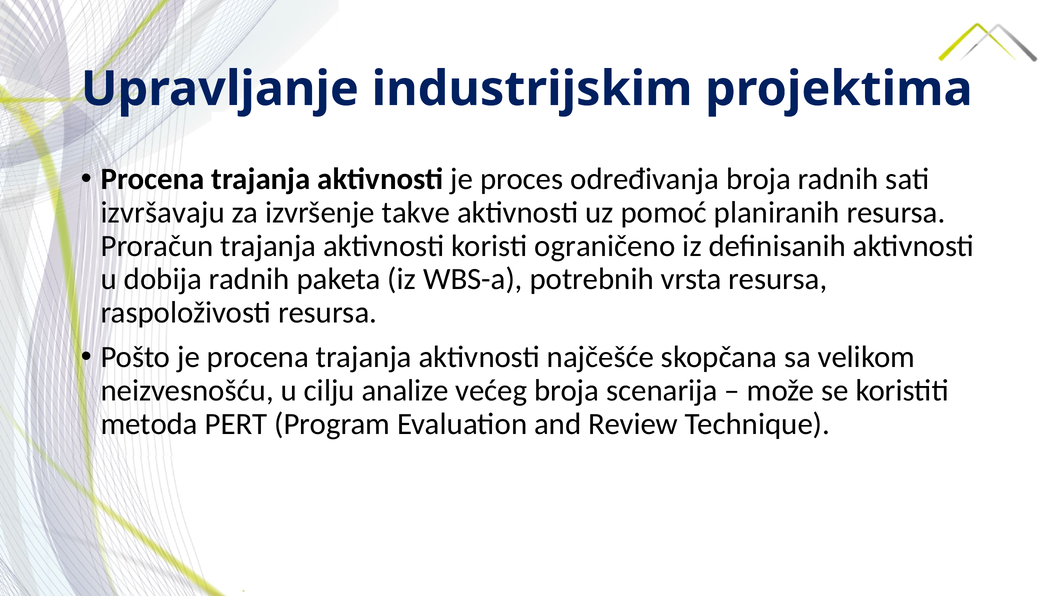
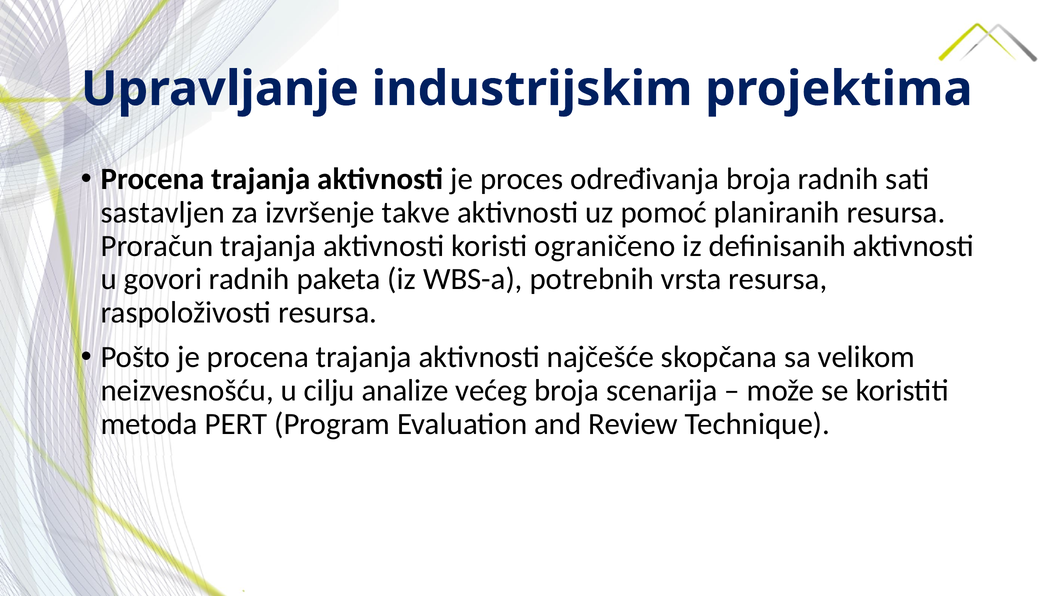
izvršavaju: izvršavaju -> sastavljen (163, 213)
dobija: dobija -> govori (163, 279)
